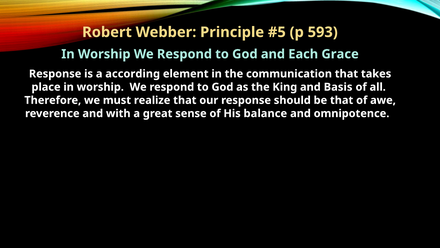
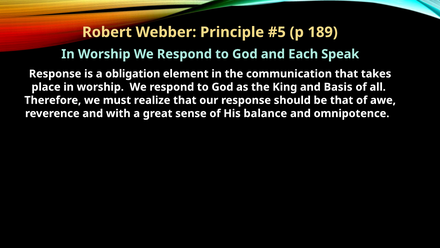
593: 593 -> 189 (323, 32)
Grace: Grace -> Speak (340, 54)
according: according -> obligation (133, 74)
